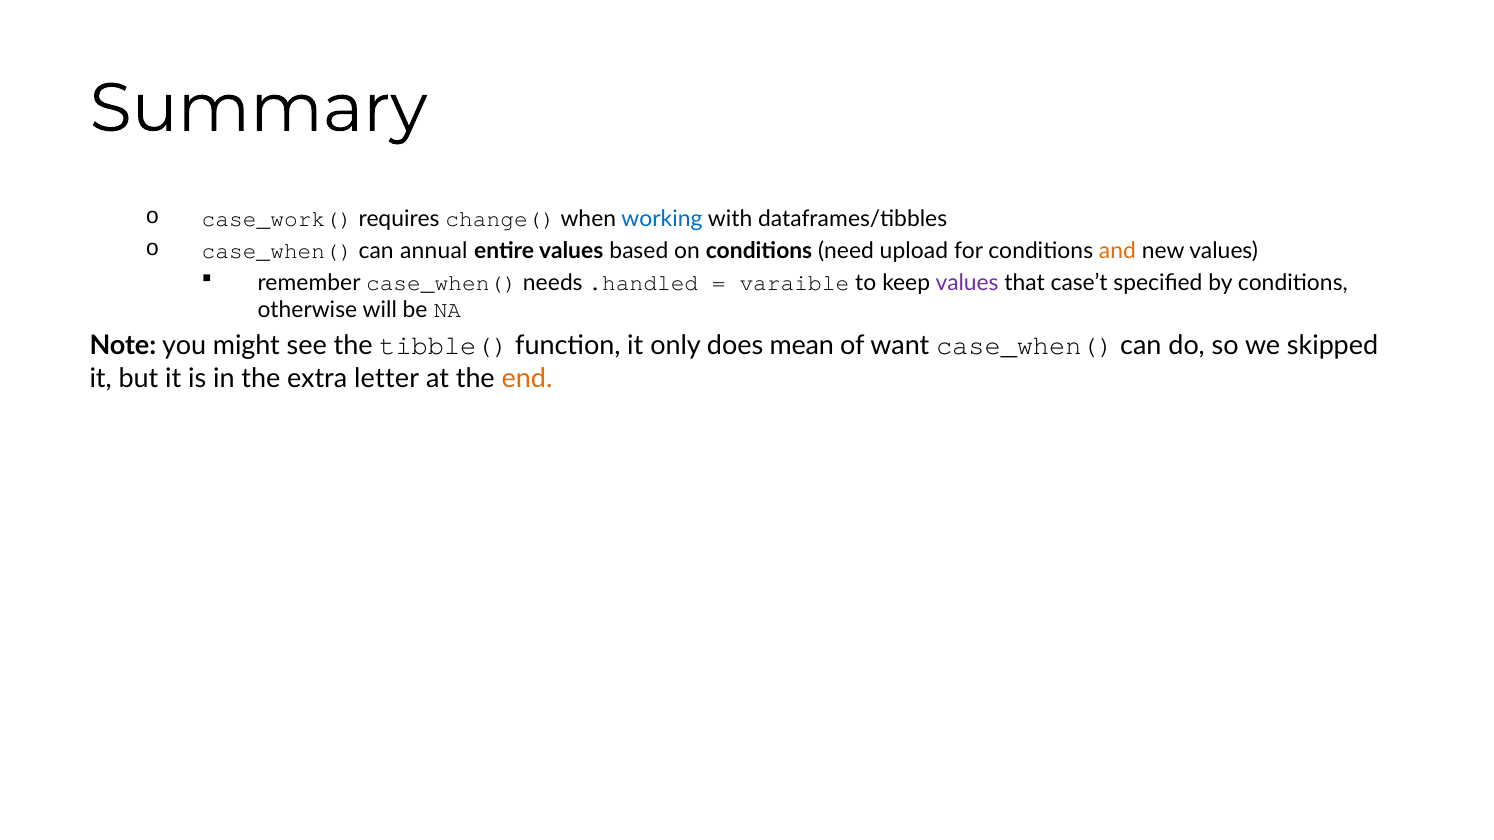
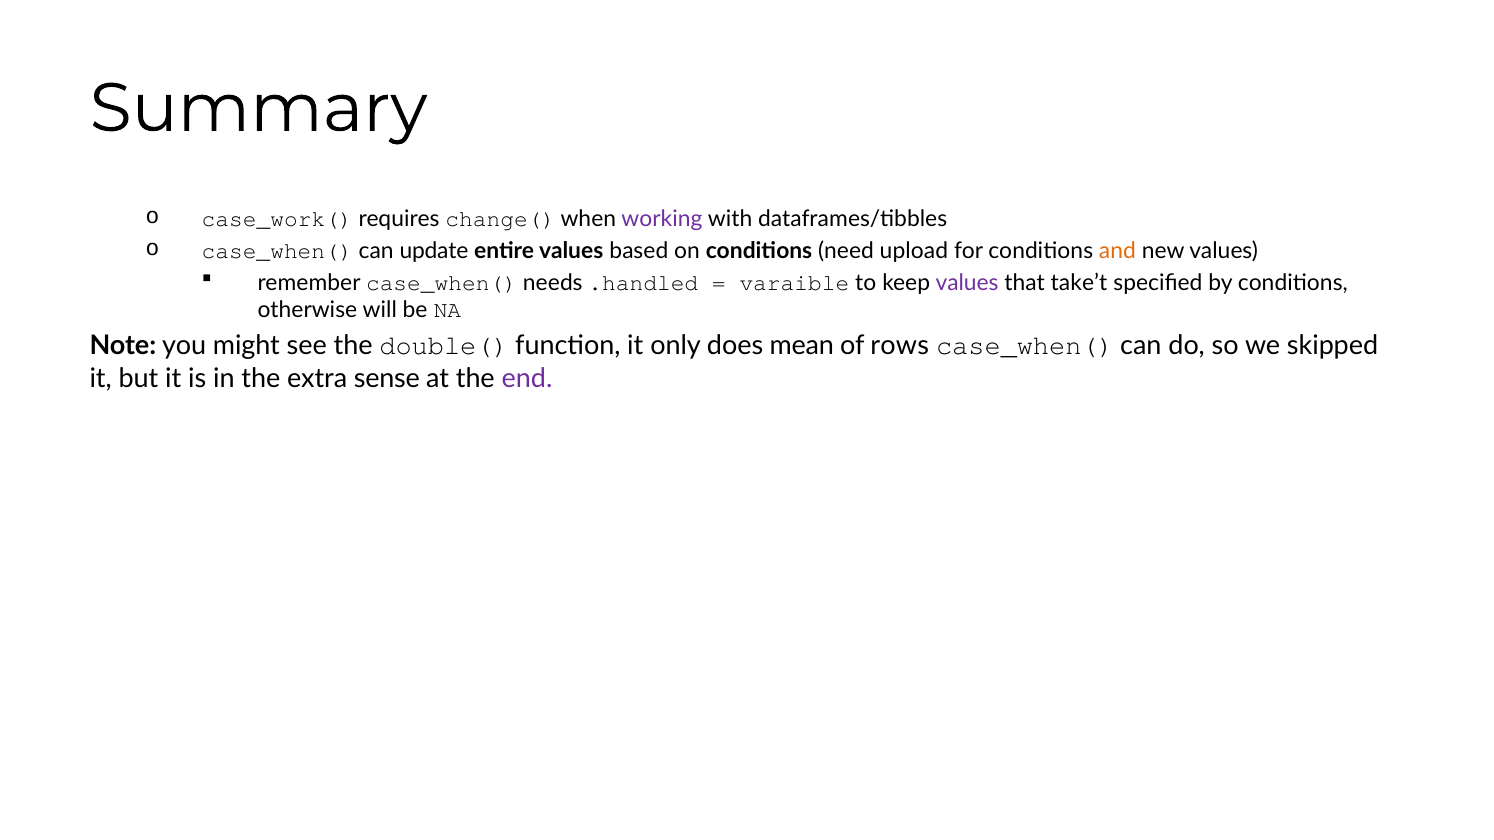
working colour: blue -> purple (662, 219)
annual: annual -> update (434, 251)
case’t: case’t -> take’t (1079, 283)
tibble(: tibble( -> double( (444, 346)
want: want -> rows (900, 346)
letter: letter -> sense (387, 378)
end colour: orange -> purple (527, 378)
